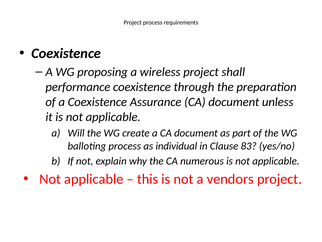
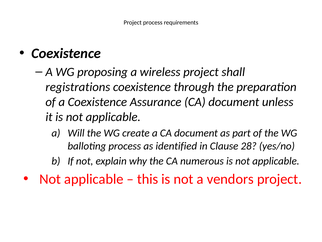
performance: performance -> registrations (78, 87)
individual: individual -> identified (176, 146)
83: 83 -> 28 (249, 146)
